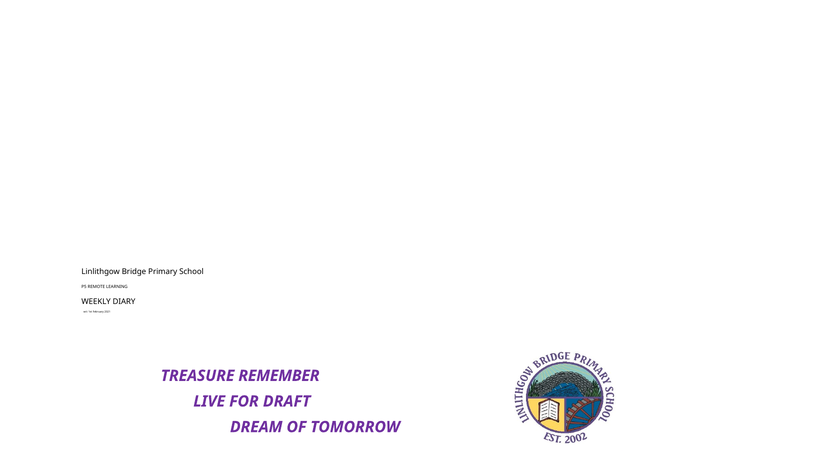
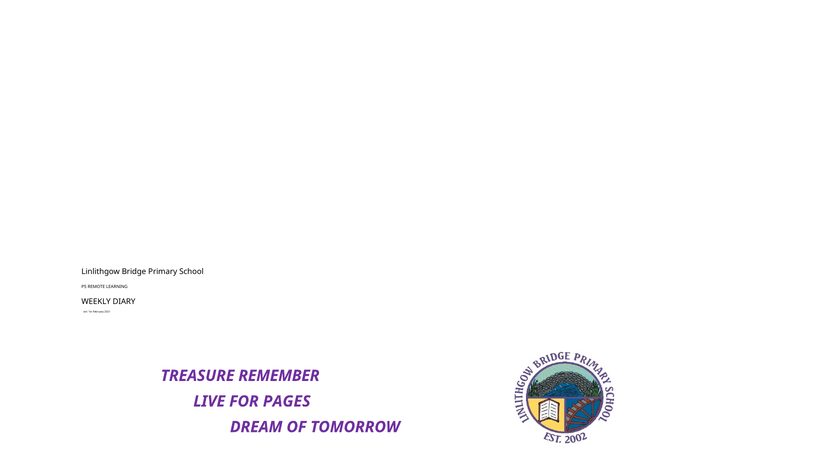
DRAFT: DRAFT -> PAGES (287, 402)
